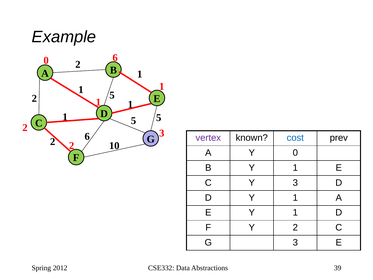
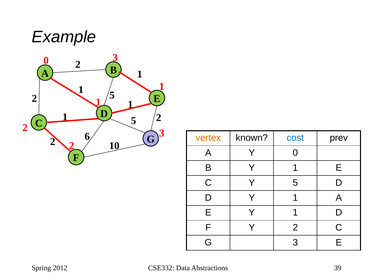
0 6: 6 -> 3 (115, 58)
5 5: 5 -> 2 (159, 118)
vertex colour: purple -> orange (208, 138)
Y 3: 3 -> 5 (295, 183)
